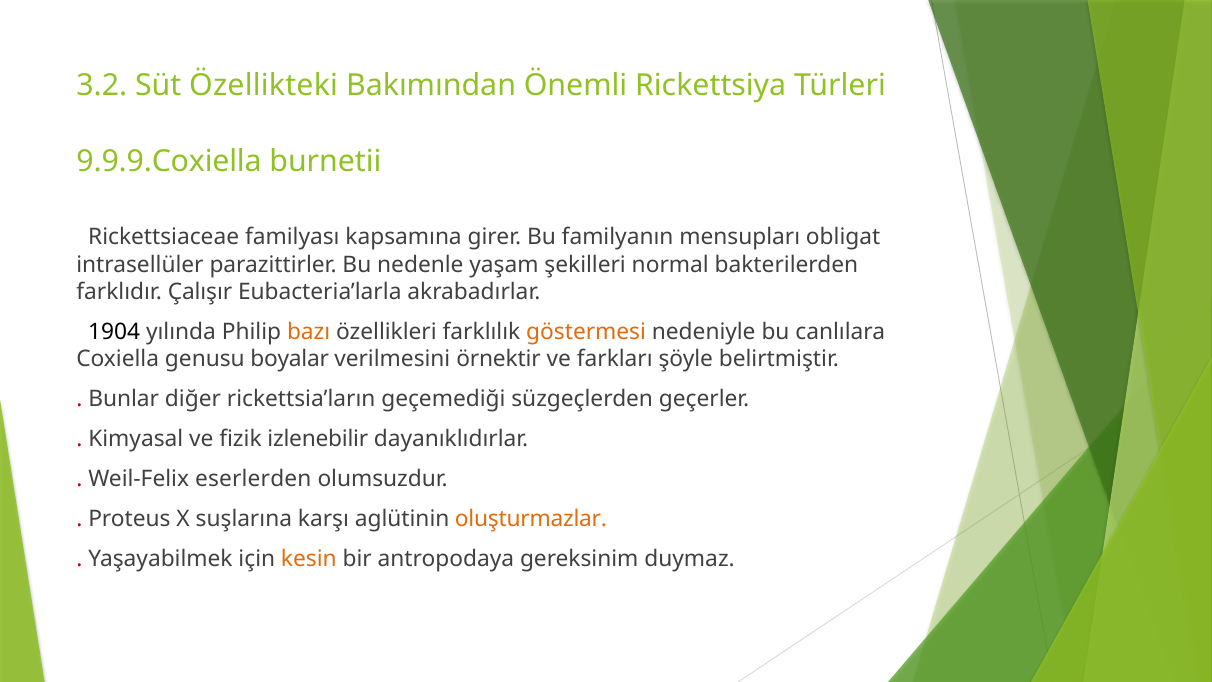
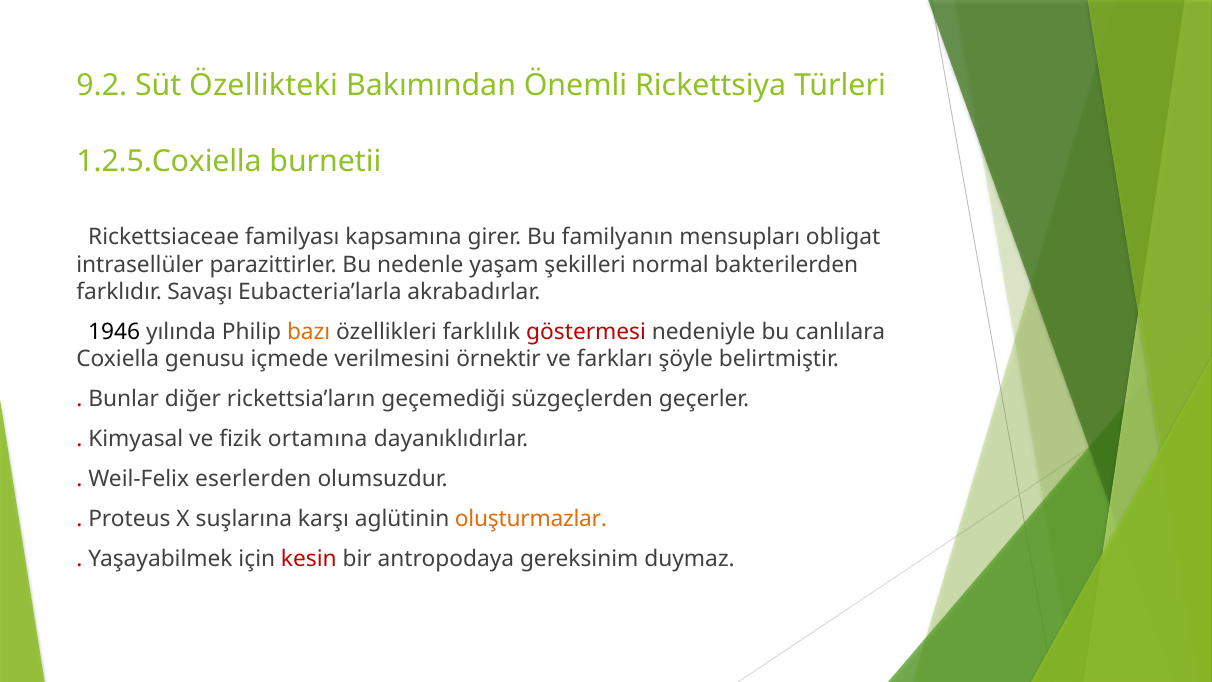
3.2: 3.2 -> 9.2 (102, 85)
9.9.9.Coxiella: 9.9.9.Coxiella -> 1.2.5.Coxiella (169, 162)
Çalışır: Çalışır -> Savaşı (200, 292)
1904: 1904 -> 1946 (114, 332)
göstermesi colour: orange -> red (586, 332)
boyalar: boyalar -> içmede (289, 359)
izlenebilir: izlenebilir -> ortamına (318, 439)
kesin colour: orange -> red (309, 558)
